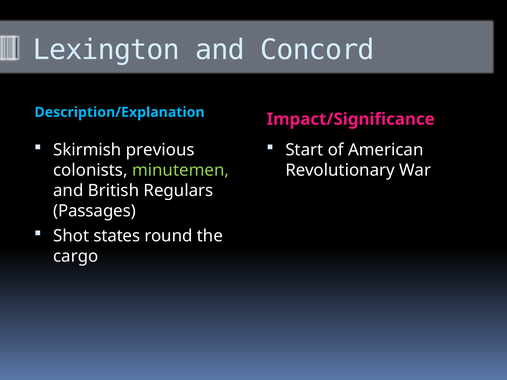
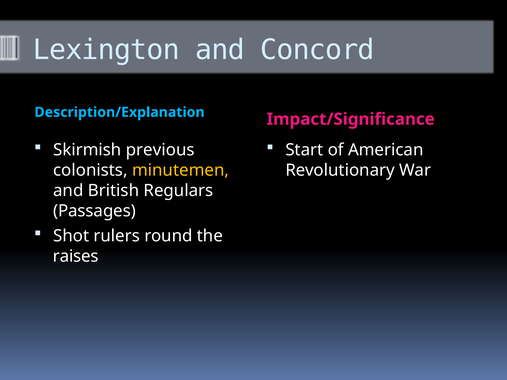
minutemen colour: light green -> yellow (181, 170)
states: states -> rulers (117, 236)
cargo: cargo -> raises (76, 257)
